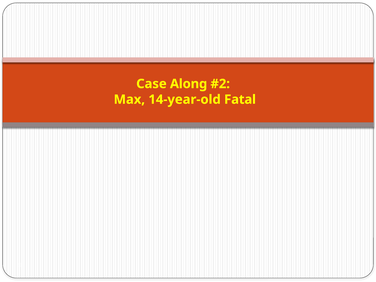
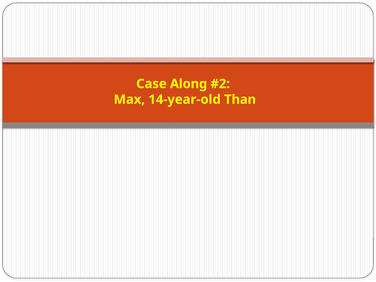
Fatal: Fatal -> Than (240, 99)
